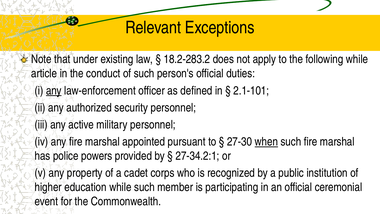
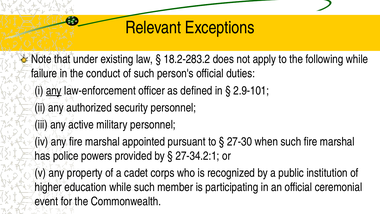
article: article -> failure (44, 73)
2.1-101: 2.1-101 -> 2.9-101 (251, 91)
when underline: present -> none (266, 142)
